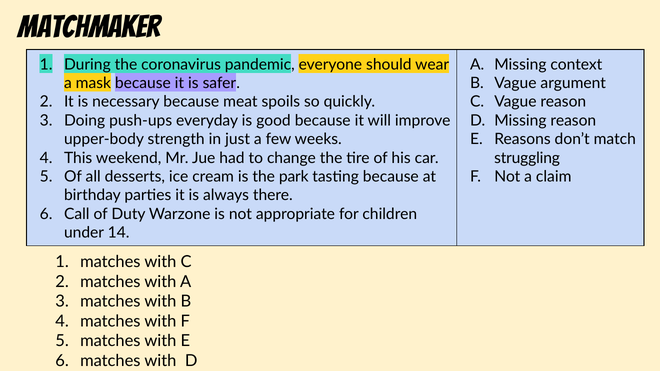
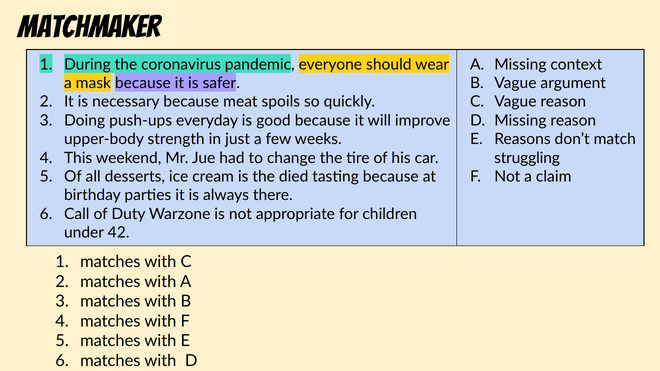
park: park -> died (294, 177)
14: 14 -> 42 (119, 233)
